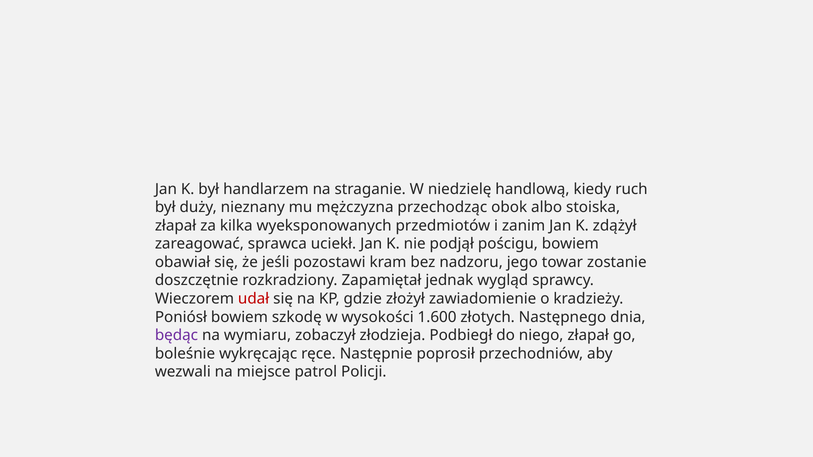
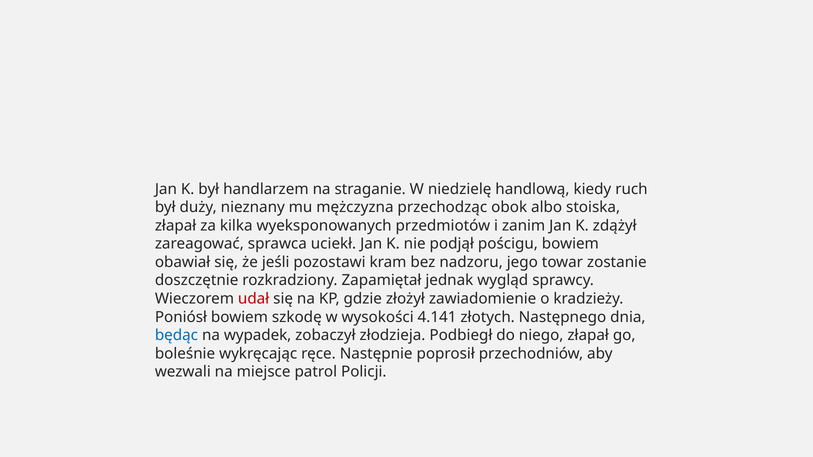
1.600: 1.600 -> 4.141 (437, 317)
będąc colour: purple -> blue (176, 336)
wymiaru: wymiaru -> wypadek (258, 336)
